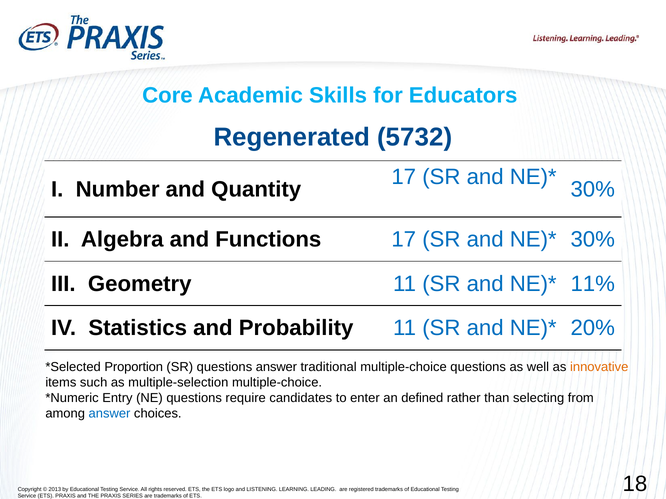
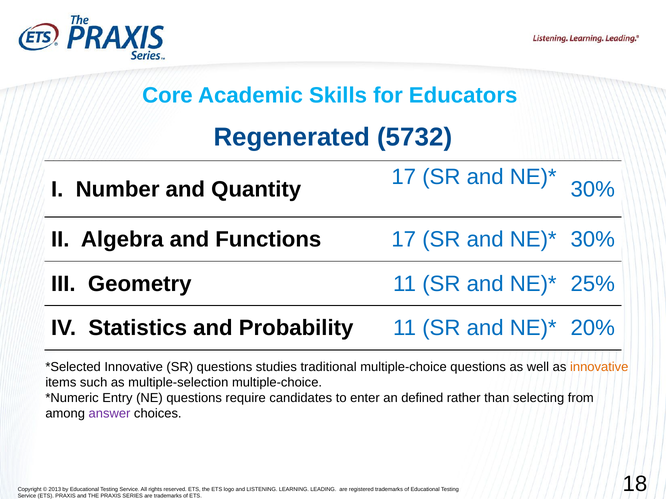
11%: 11% -> 25% (593, 284)
Proportion: Proportion -> Innovative (134, 367)
questions answer: answer -> studies (276, 367)
answer colour: blue -> purple (110, 414)
